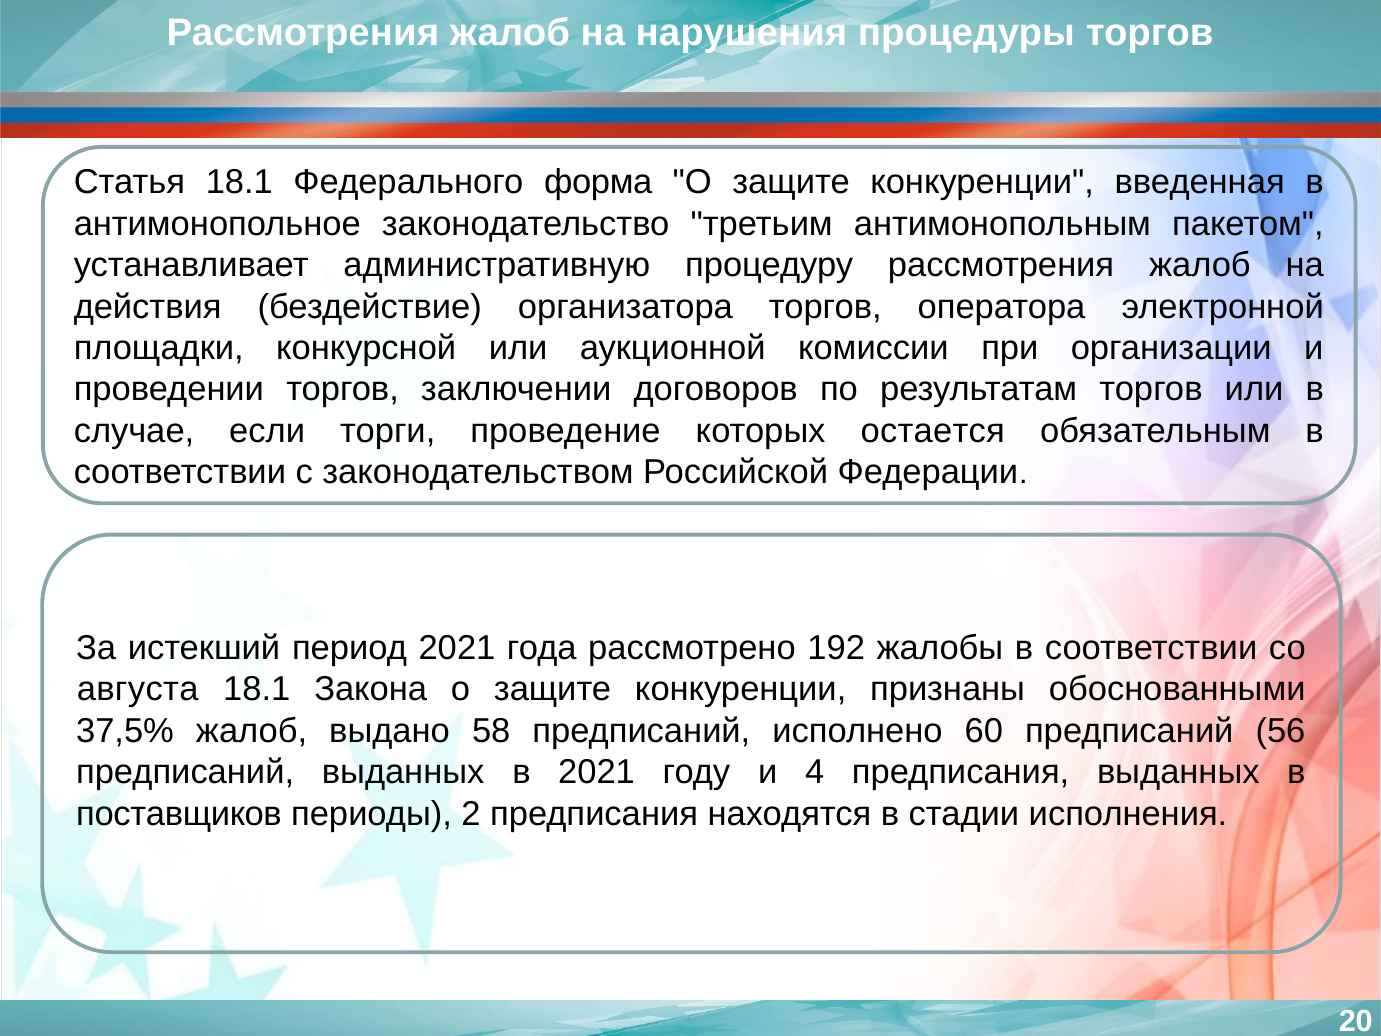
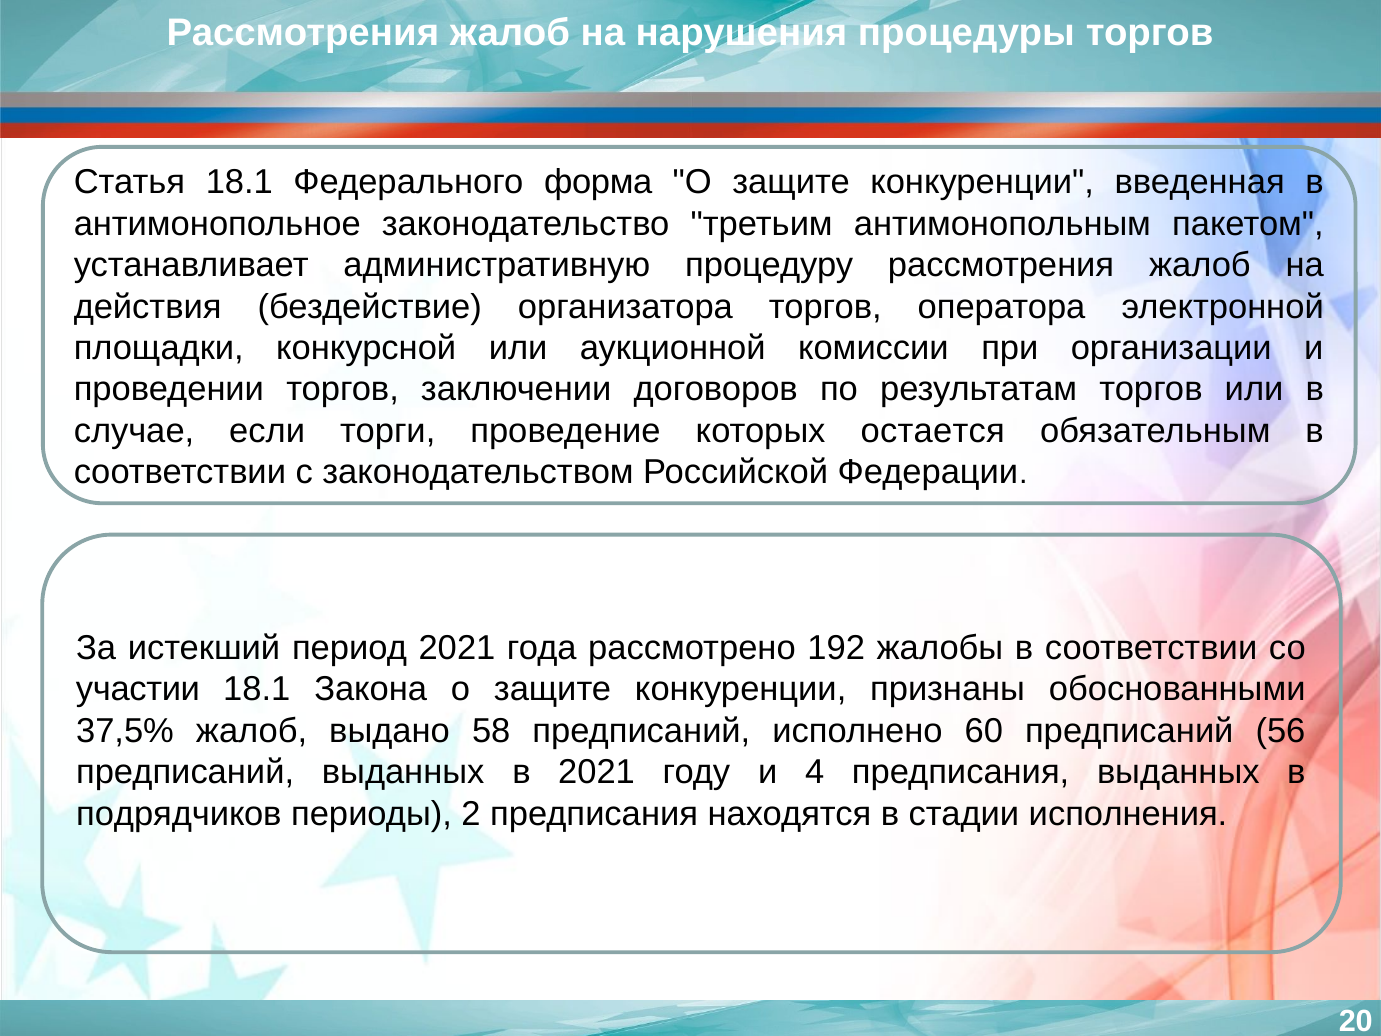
августа: августа -> участии (138, 689)
поставщиков: поставщиков -> подрядчиков (179, 814)
